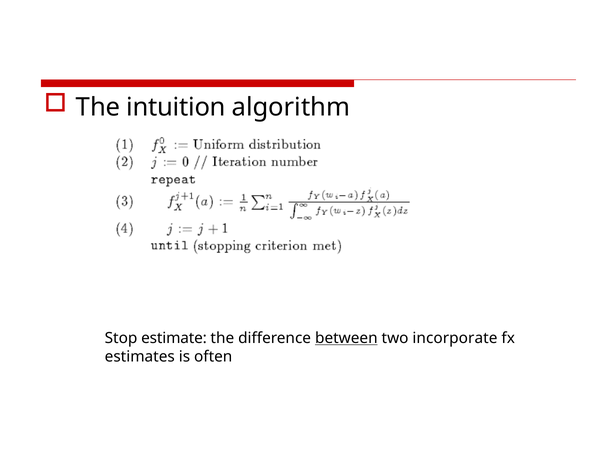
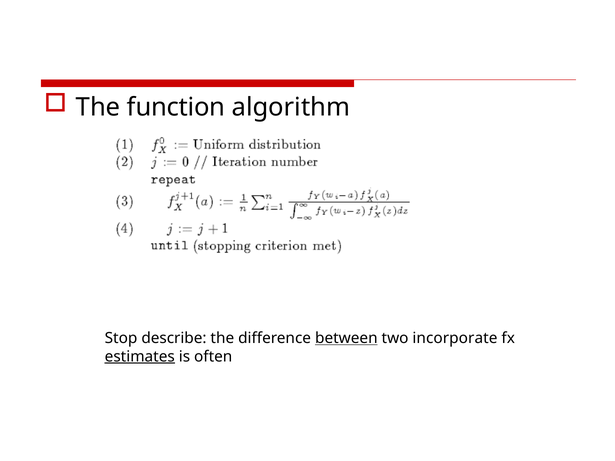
intuition: intuition -> function (176, 107)
estimate: estimate -> describe (174, 338)
estimates underline: none -> present (140, 357)
